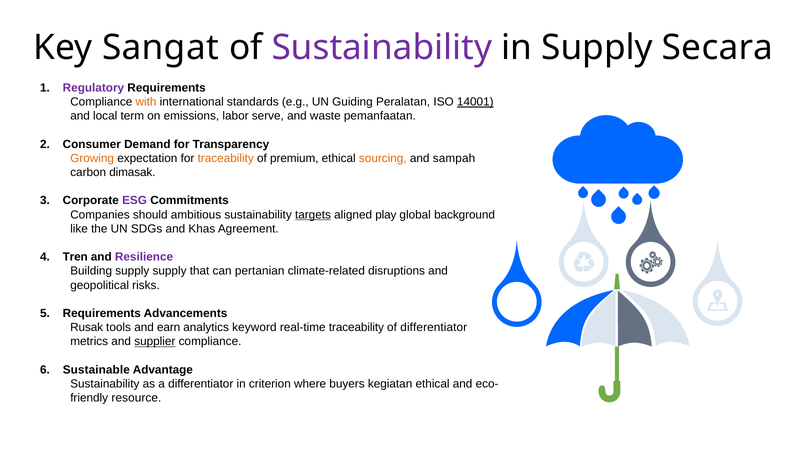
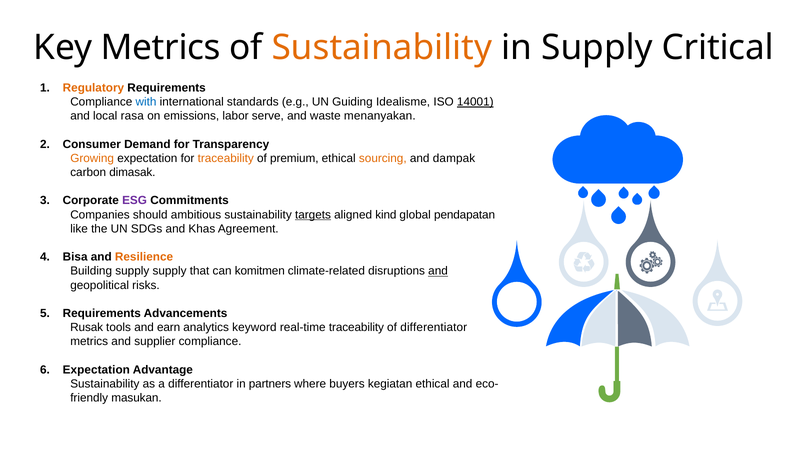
Key Sangat: Sangat -> Metrics (161, 48)
Sustainability colour: purple -> orange (382, 48)
Secara: Secara -> Critical (718, 48)
Regulatory colour: purple -> orange (93, 88)
with colour: orange -> blue (146, 102)
Peralatan: Peralatan -> Idealisme (403, 102)
term: term -> rasa (132, 116)
pemanfaatan: pemanfaatan -> menanyakan (380, 116)
sampah: sampah -> dampak (454, 158)
play: play -> kind (386, 215)
background: background -> pendapatan (465, 215)
Tren: Tren -> Bisa (75, 257)
Resilience colour: purple -> orange (144, 257)
pertanian: pertanian -> komitmen (260, 271)
and underline: none -> present (438, 271)
supplier underline: present -> none (155, 341)
Sustainable: Sustainable -> Expectation (96, 370)
criterion: criterion -> partners (270, 384)
resource: resource -> masukan (137, 398)
